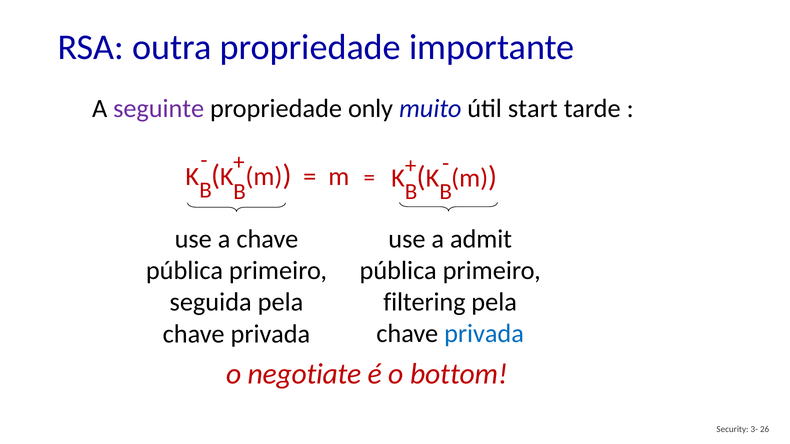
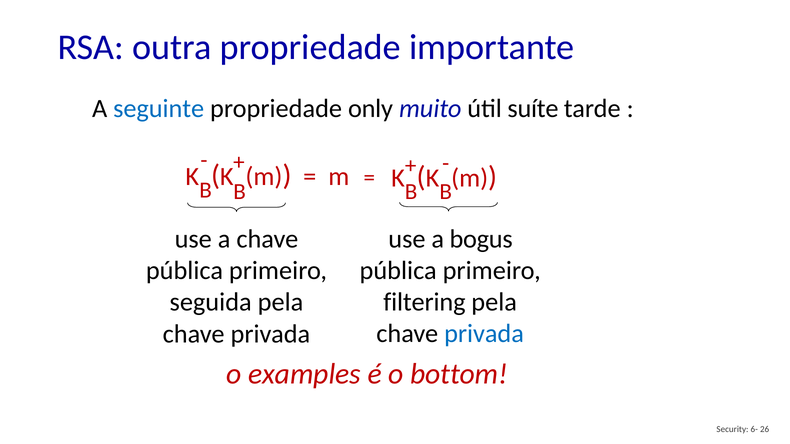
seguinte colour: purple -> blue (159, 109)
start: start -> suíte (533, 109)
admit: admit -> bogus (481, 239)
negotiate: negotiate -> examples (304, 374)
3-: 3- -> 6- (754, 430)
